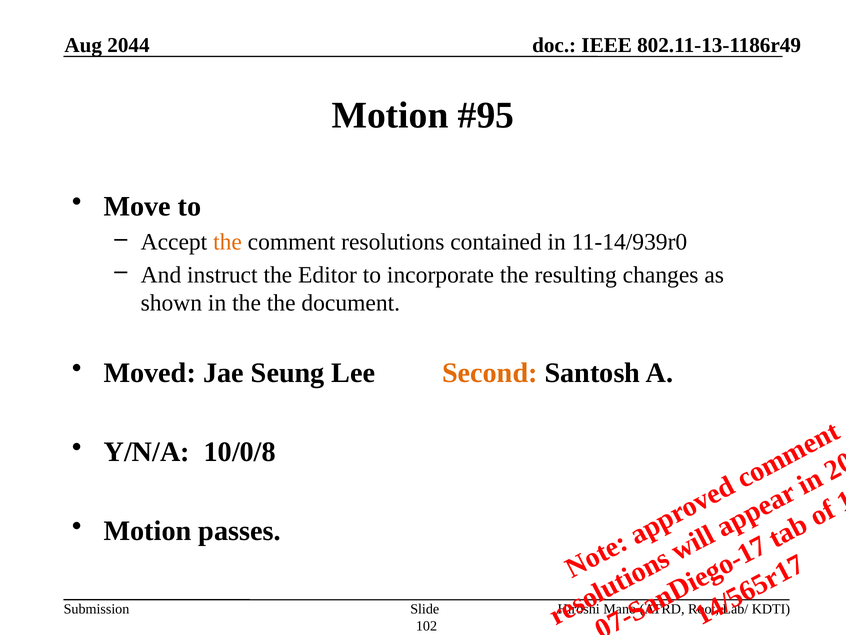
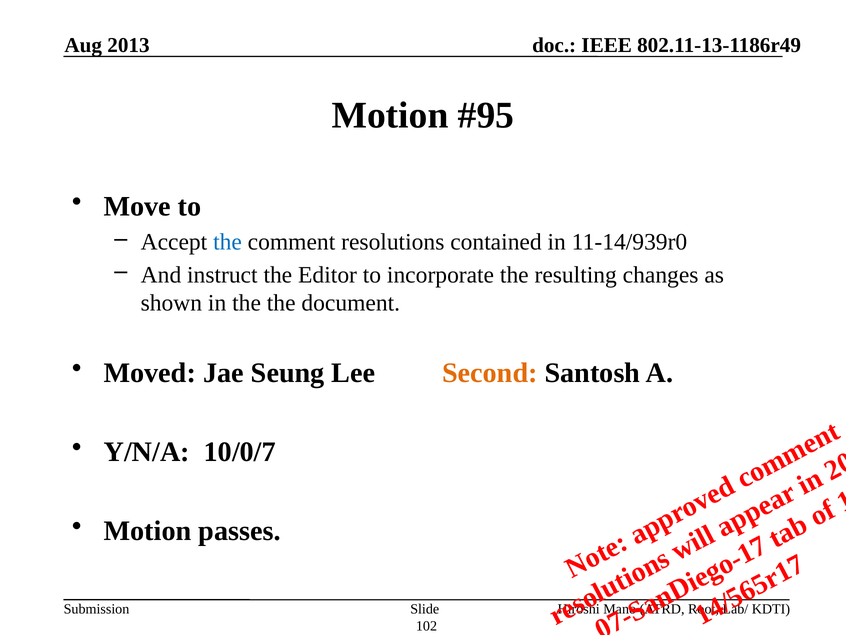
2044: 2044 -> 2013 (128, 45)
the colour: orange -> blue (227, 242)
10/0/8: 10/0/8 -> 10/0/7 (240, 452)
